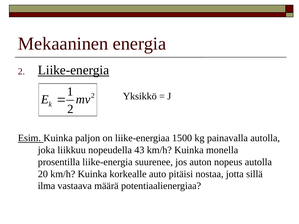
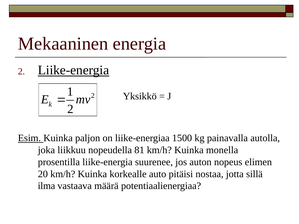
43: 43 -> 81 (139, 150)
nopeus autolla: autolla -> elimen (258, 162)
